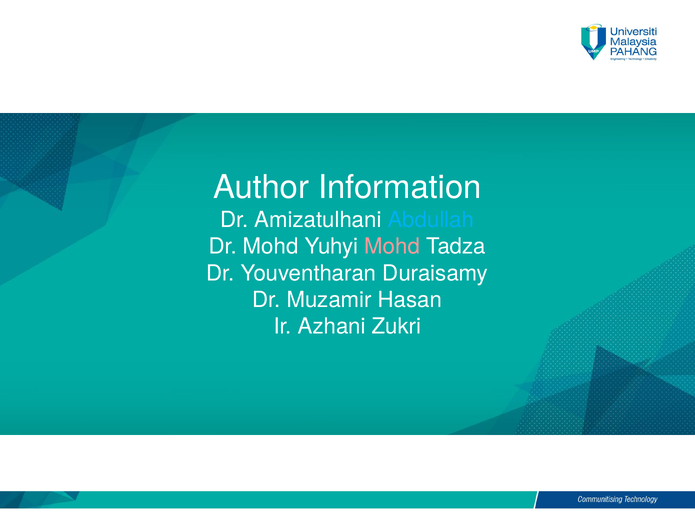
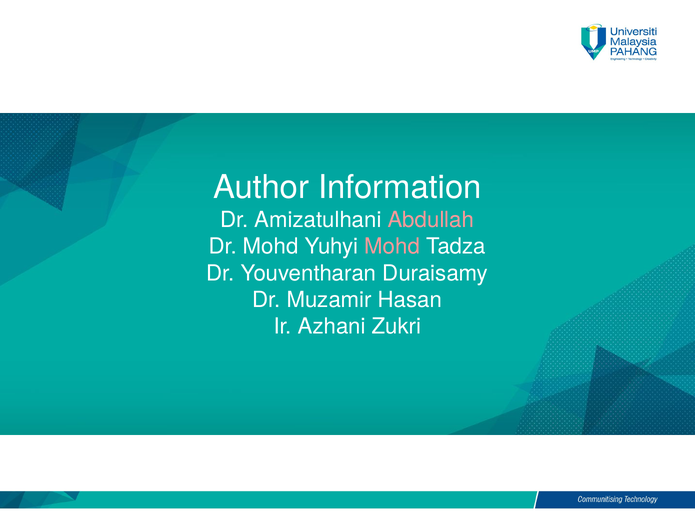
Abdullah colour: light blue -> pink (431, 220)
